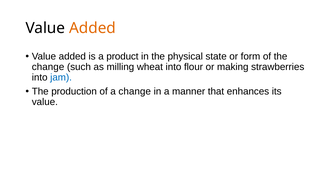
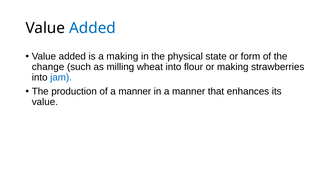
Added colour: orange -> blue (93, 28)
a product: product -> making (122, 57)
of a change: change -> manner (135, 92)
